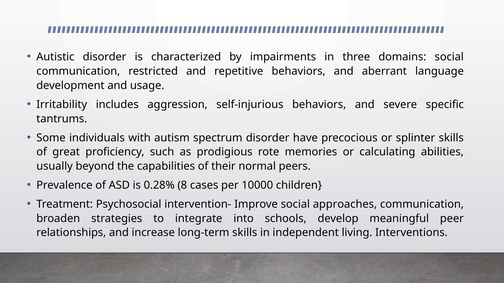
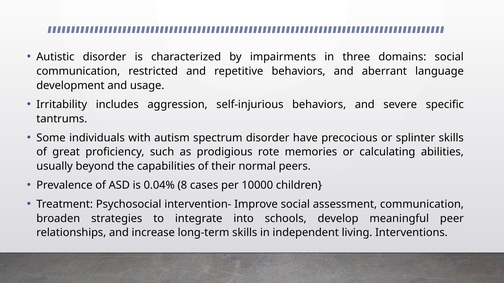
0.28%: 0.28% -> 0.04% (159, 186)
approaches: approaches -> assessment (345, 205)
